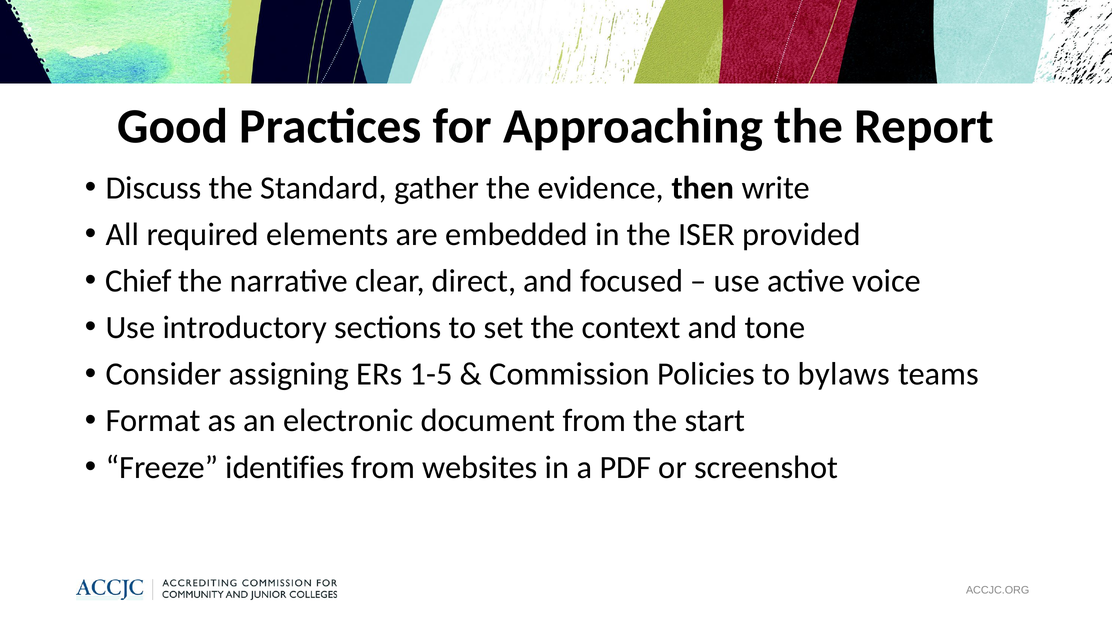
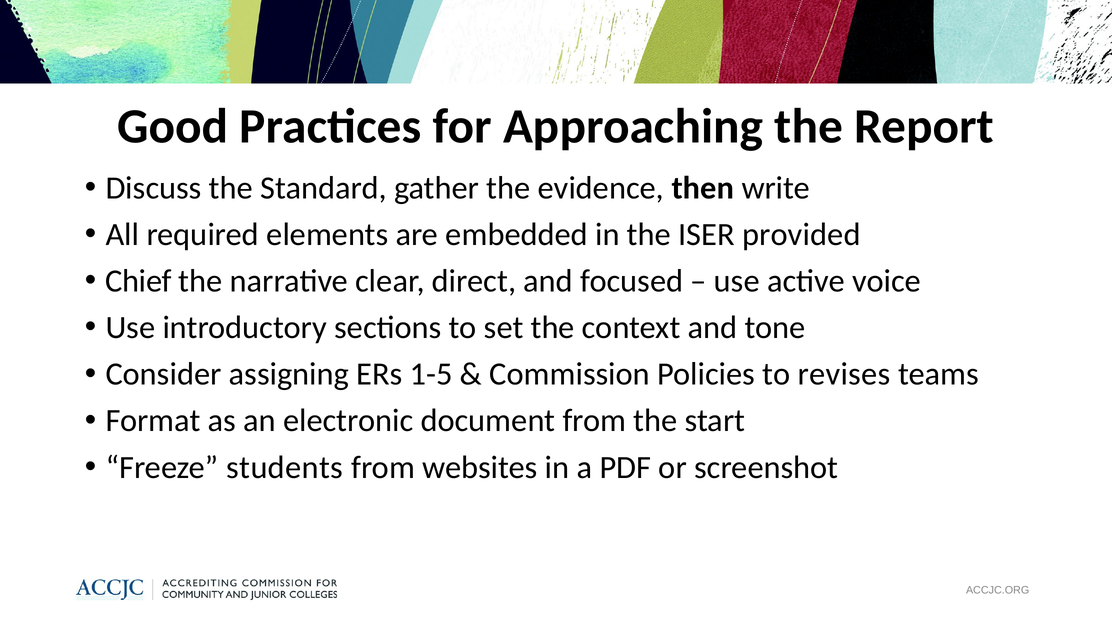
bylaws: bylaws -> revises (844, 374)
identifies: identifies -> students (285, 468)
